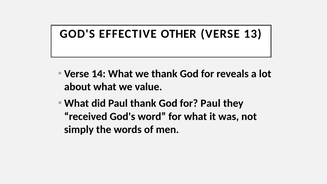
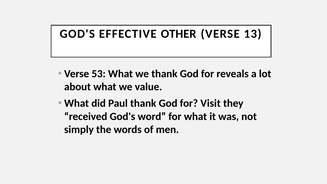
14: 14 -> 53 (99, 74)
for Paul: Paul -> Visit (211, 103)
